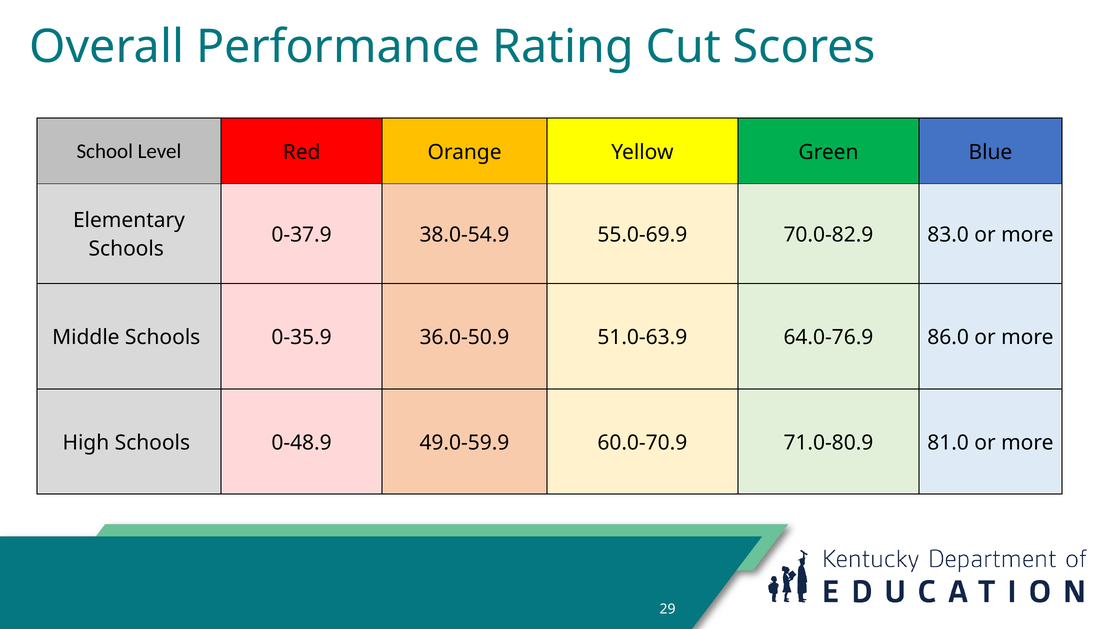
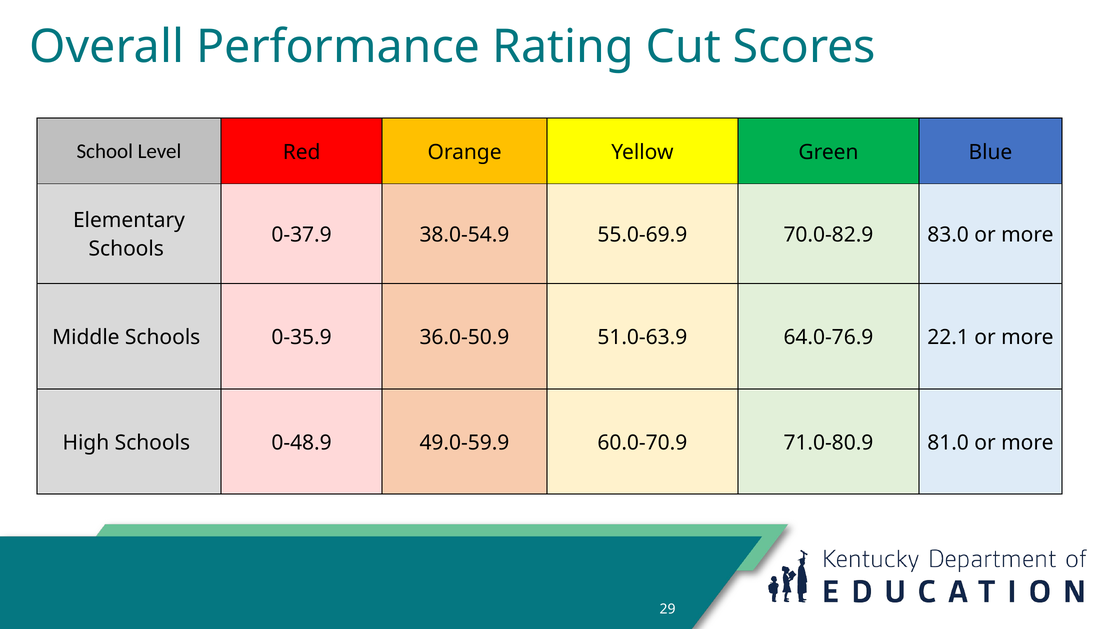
86.0: 86.0 -> 22.1 (948, 338)
